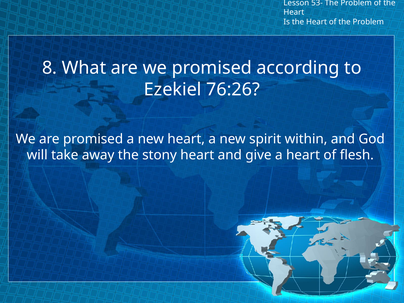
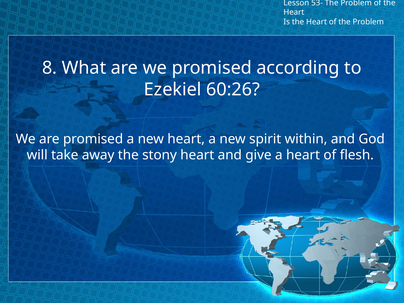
76:26: 76:26 -> 60:26 (233, 89)
